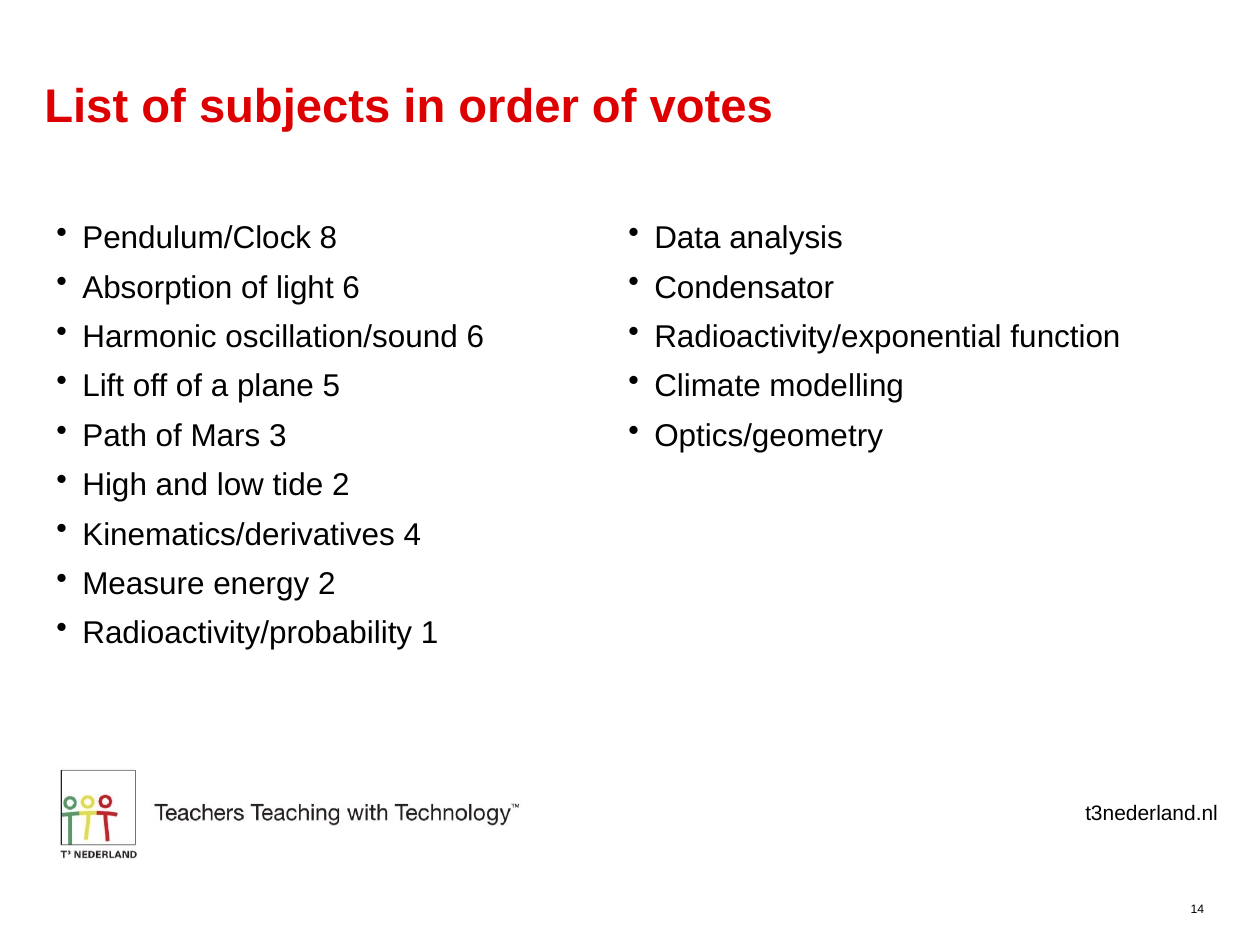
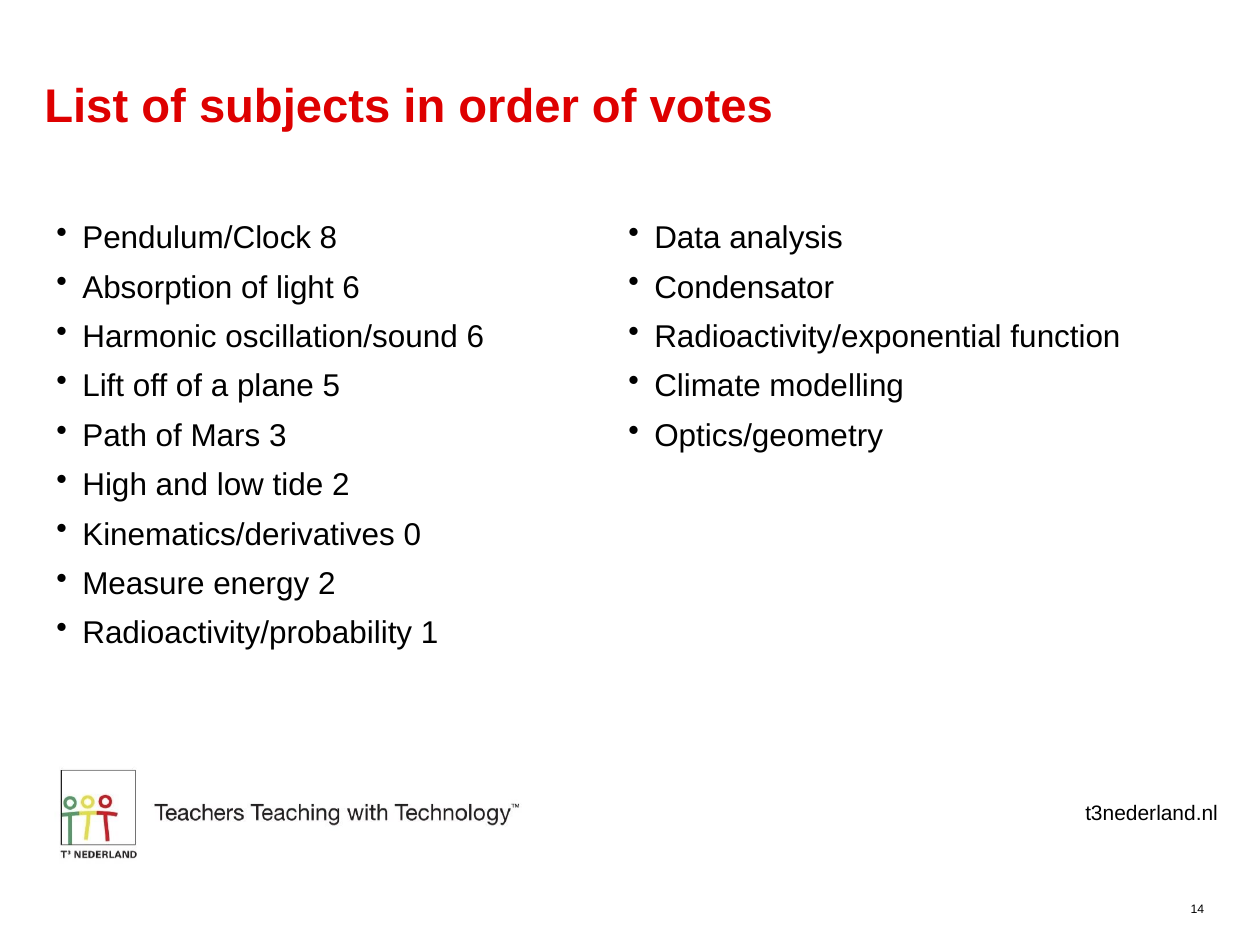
4: 4 -> 0 (412, 534)
